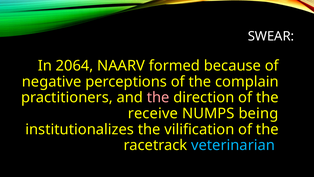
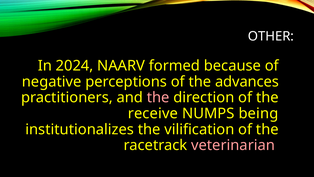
SWEAR: SWEAR -> OTHER (271, 36)
2064: 2064 -> 2024 (74, 66)
complain: complain -> advances (247, 81)
veterinarian colour: light blue -> pink (233, 145)
